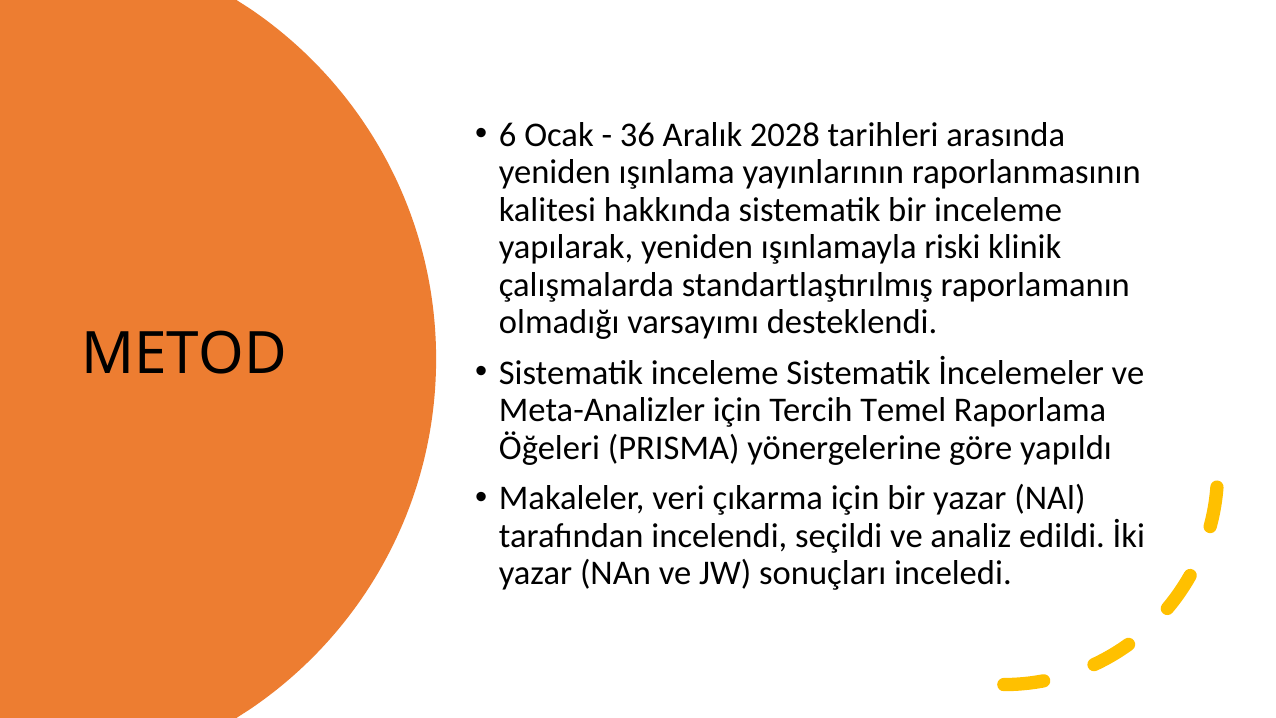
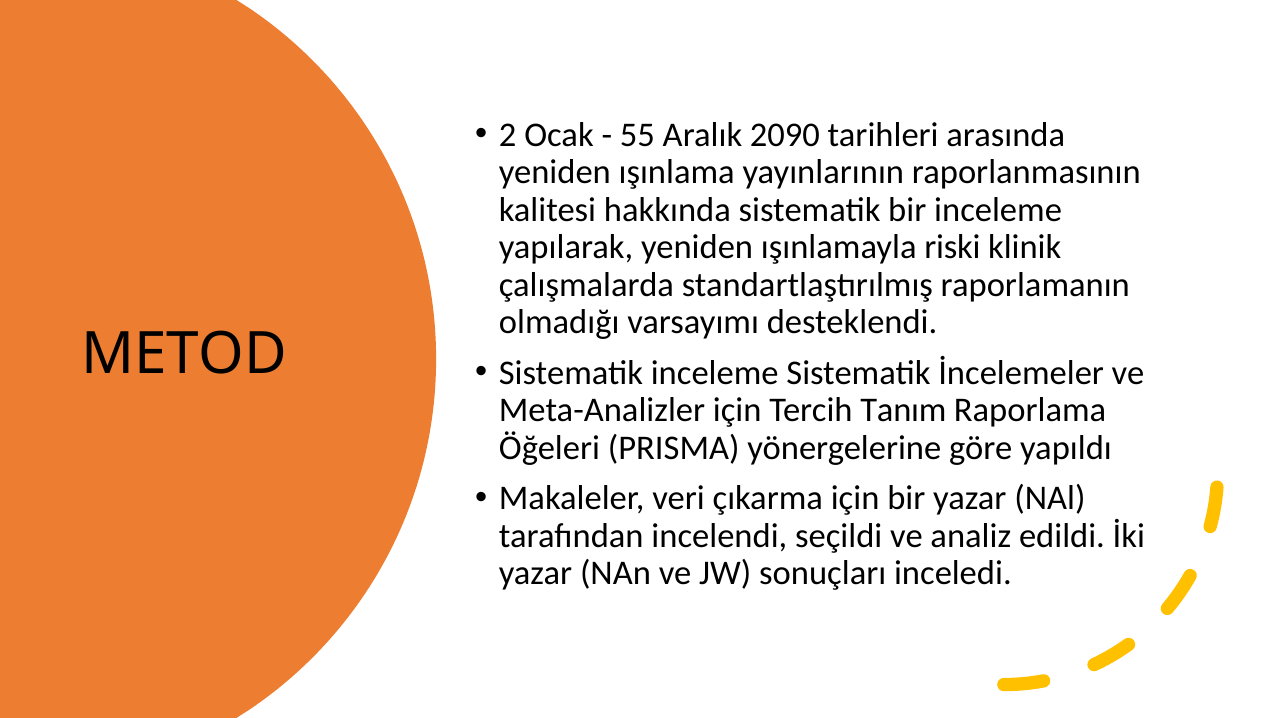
6: 6 -> 2 (508, 135)
36: 36 -> 55 (637, 135)
2028: 2028 -> 2090 (785, 135)
Temel: Temel -> Tanım (903, 410)
